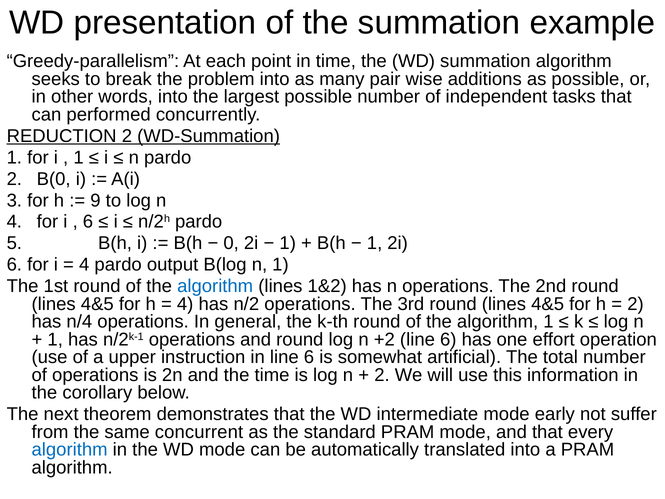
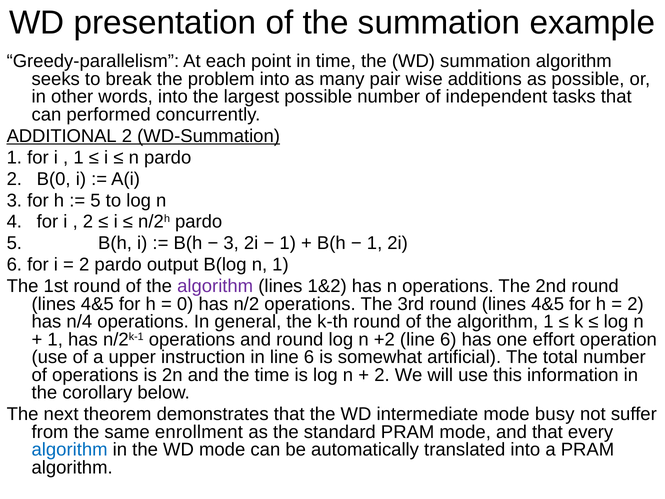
REDUCTION: REDUCTION -> ADDITIONAL (62, 136)
9: 9 -> 5 (95, 200)
6: 6 -> 2 (88, 222)
0: 0 -> 3 (231, 243)
4: 4 -> 2 (84, 265)
algorithm colour: blue -> purple (215, 286)
4: 4 -> 0 (185, 304)
early: early -> busy (555, 414)
concurrent: concurrent -> enrollment (199, 432)
